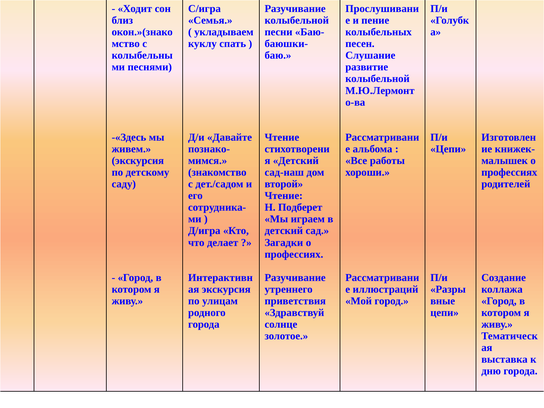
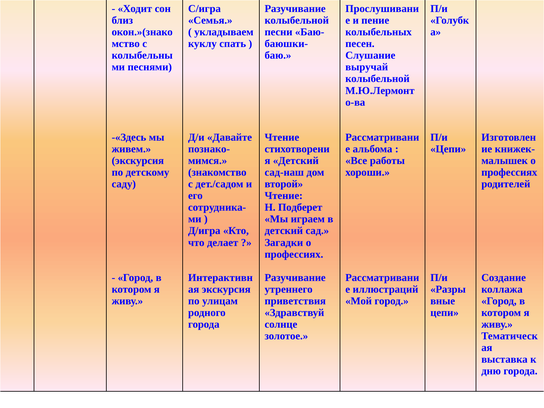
развитие: развитие -> выручай (367, 67)
